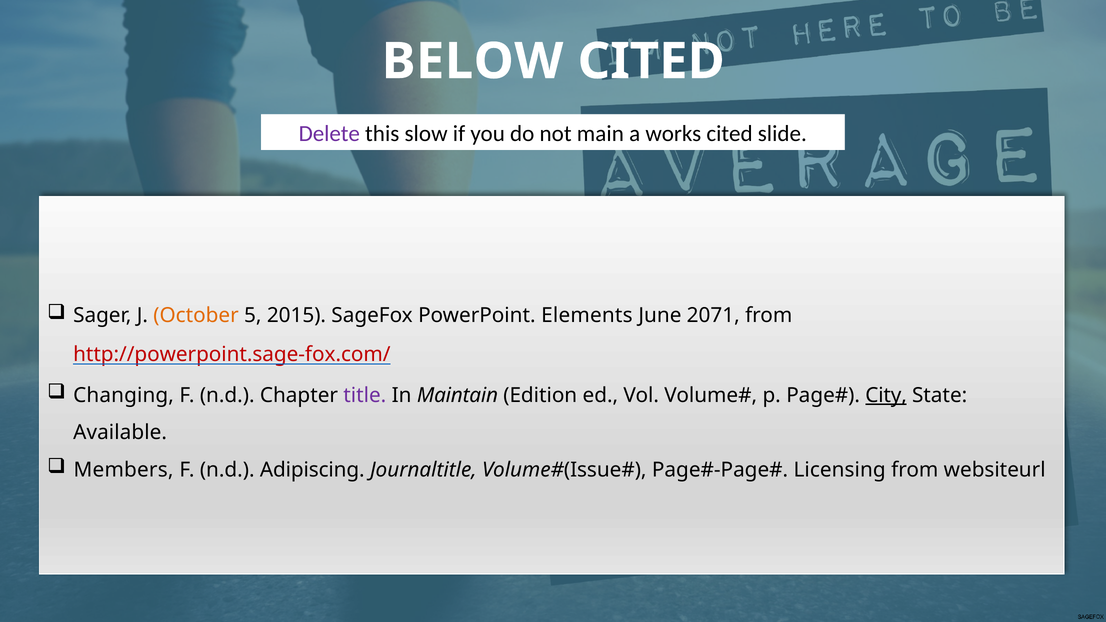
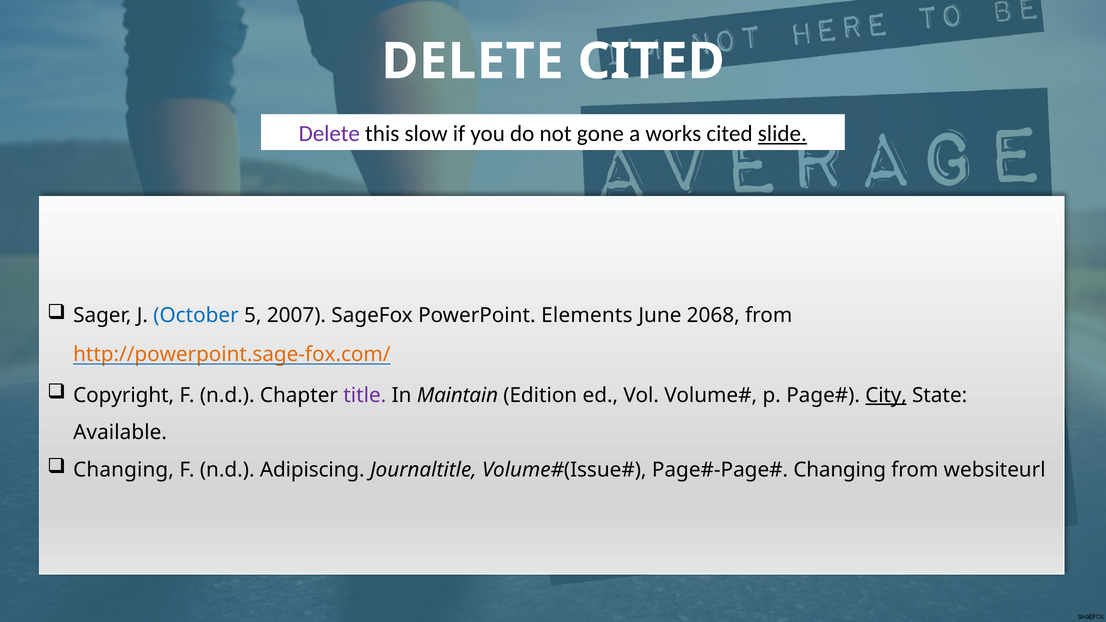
BELOW: BELOW -> DELETE (473, 61)
main: main -> gone (600, 134)
slide underline: none -> present (782, 134)
October colour: orange -> blue (196, 316)
2015: 2015 -> 2007 (296, 316)
2071: 2071 -> 2068 (713, 316)
http://powerpoint.sage-fox.com/ colour: red -> orange (232, 355)
Changing: Changing -> Copyright (124, 395)
Members: Members -> Changing (124, 470)
Licensing: Licensing -> Changing (840, 470)
